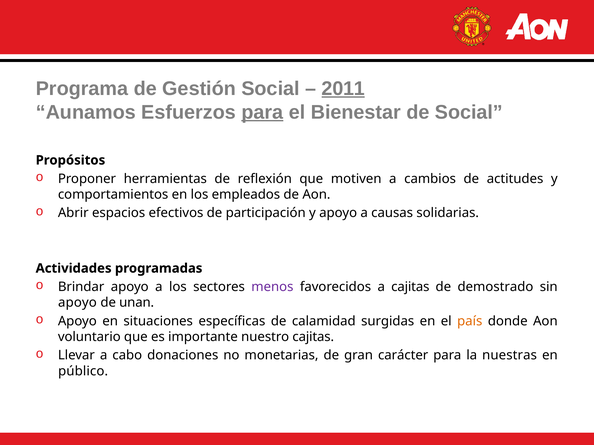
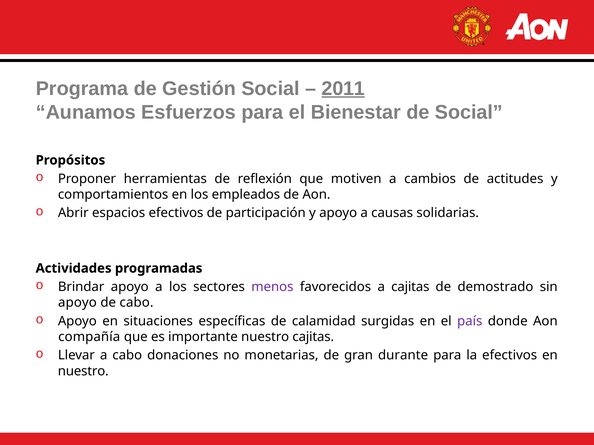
para underline: present -> none (262, 112)
de unan: unan -> cabo (137, 303)
país colour: orange -> purple (470, 321)
voluntario: voluntario -> compañía (89, 337)
carácter: carácter -> durante (403, 356)
la nuestras: nuestras -> efectivos (510, 356)
público: público -> nuestro (83, 372)
